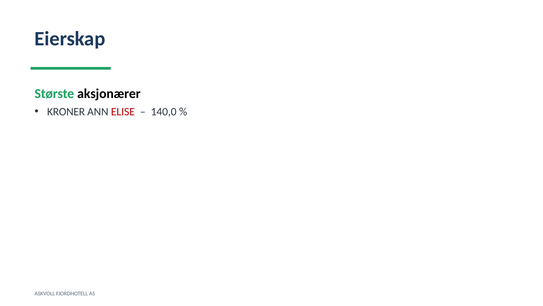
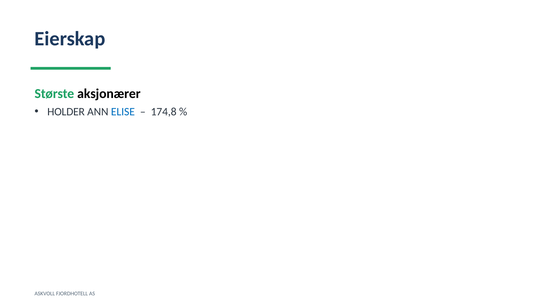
KRONER: KRONER -> HOLDER (66, 112)
ELISE colour: red -> blue (123, 112)
140,0: 140,0 -> 174,8 (164, 112)
